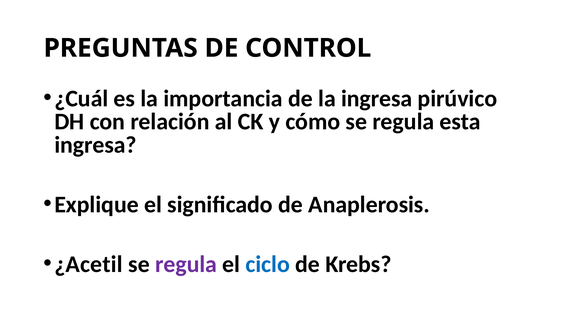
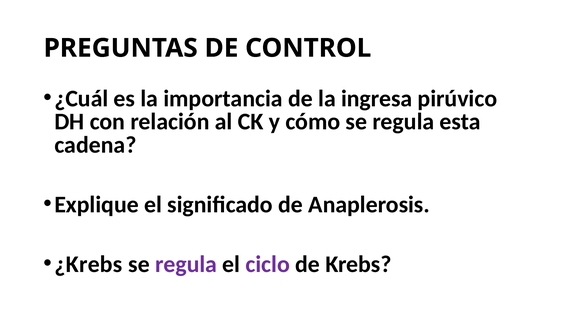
ingresa: ingresa -> cadena (95, 145)
¿Acetil: ¿Acetil -> ¿Krebs (88, 264)
ciclo colour: blue -> purple (268, 264)
